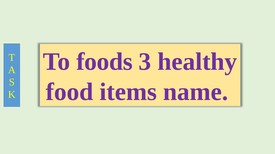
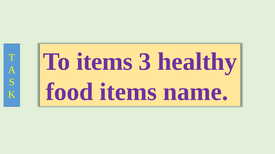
To foods: foods -> items (104, 62)
